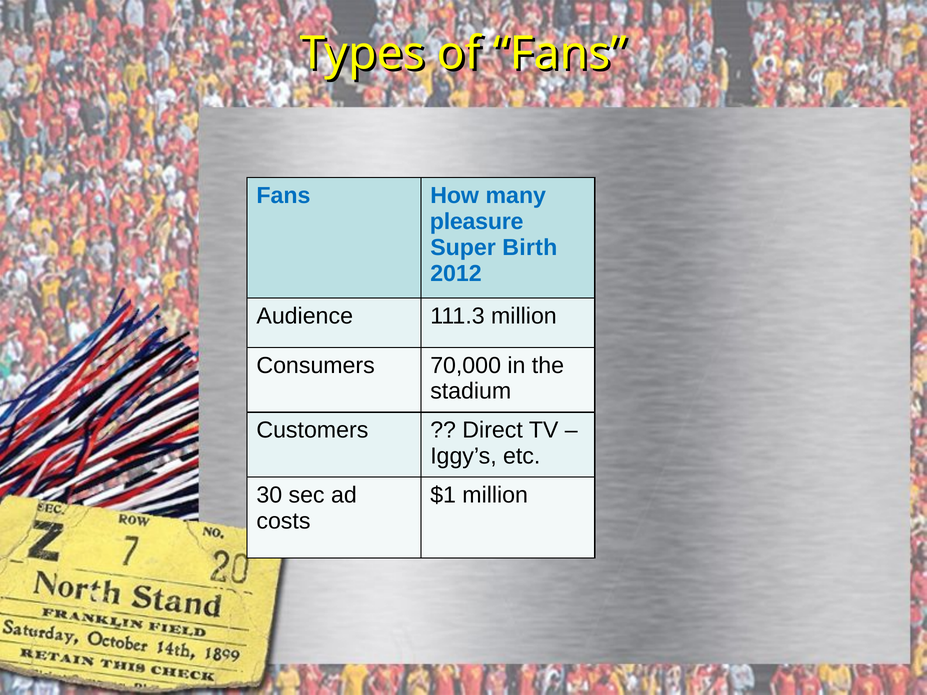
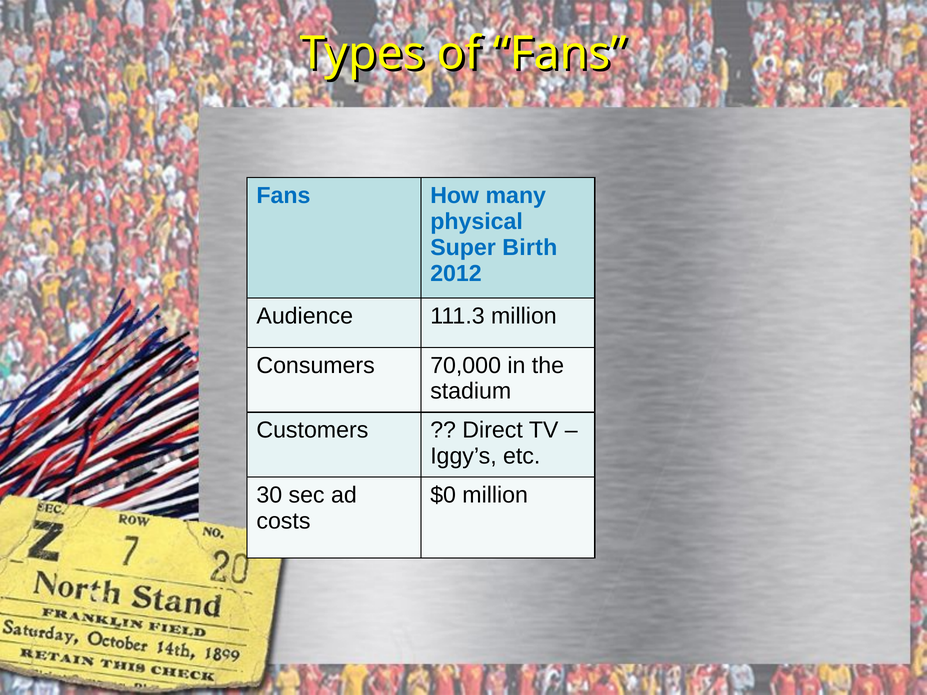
pleasure: pleasure -> physical (477, 222)
$1: $1 -> $0 (443, 495)
